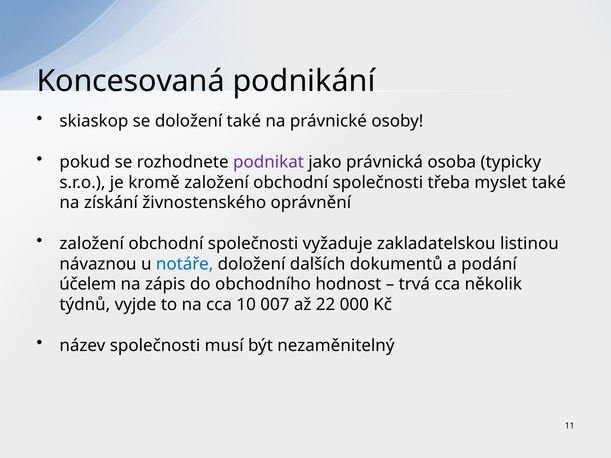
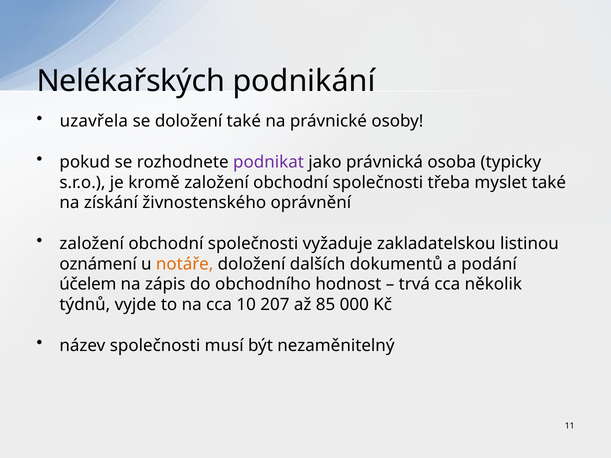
Koncesovaná: Koncesovaná -> Nelékařských (131, 81)
skiaskop: skiaskop -> uzavřela (94, 121)
návaznou: návaznou -> oznámení (98, 264)
notáře colour: blue -> orange (185, 264)
007: 007 -> 207 (275, 305)
22: 22 -> 85 (326, 305)
